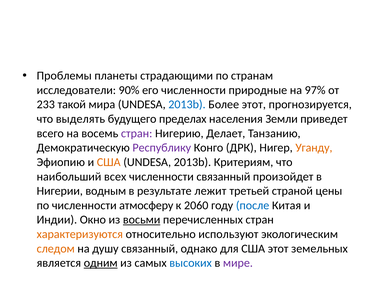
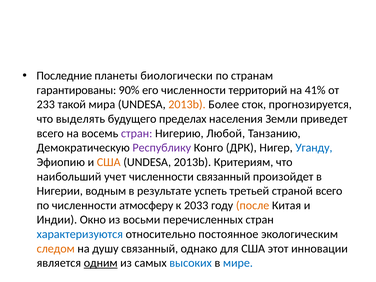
Проблемы: Проблемы -> Последние (64, 76)
страдающими: страдающими -> биологически (177, 76)
исследователи: исследователи -> гарантированы (76, 90)
природные: природные -> территорий (258, 90)
97%: 97% -> 41% (315, 90)
2013b colour: blue -> orange (187, 105)
Более этот: этот -> сток (254, 105)
Делает: Делает -> Любой (226, 133)
Уганду colour: orange -> blue (314, 148)
всех: всех -> учет (115, 177)
лежит: лежит -> успеть (211, 191)
страной цены: цены -> всего (329, 191)
2060: 2060 -> 2033 (196, 205)
после colour: blue -> orange (253, 205)
восьми underline: present -> none (142, 220)
характеризуются colour: orange -> blue (80, 234)
используют: используют -> постоянное (228, 234)
земельных: земельных -> инновации (319, 249)
мире colour: purple -> blue (238, 263)
